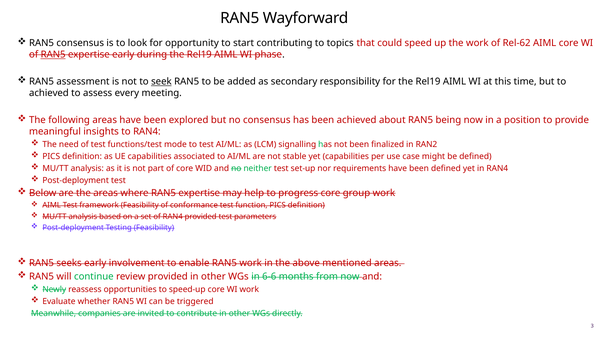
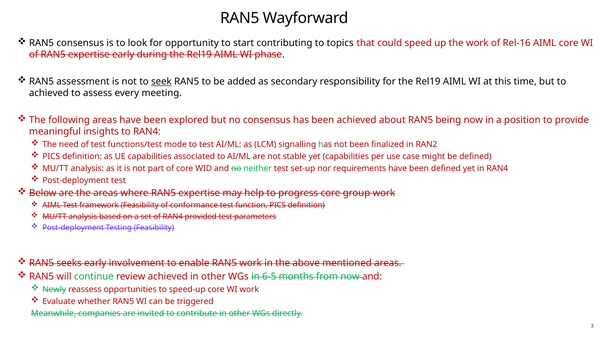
Rel-62: Rel-62 -> Rel-16 (517, 43)
RAN5 underline: present -> none (53, 55)
review provided: provided -> achieved (168, 276)
6-6: 6-6 -> 6-5 (269, 276)
